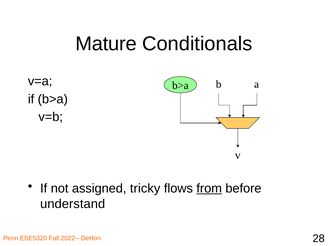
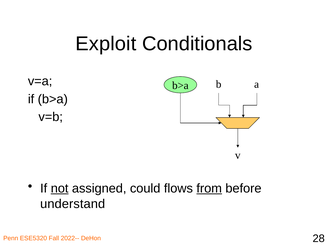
Mature: Mature -> Exploit (106, 44)
not underline: none -> present (60, 188)
tricky: tricky -> could (145, 188)
